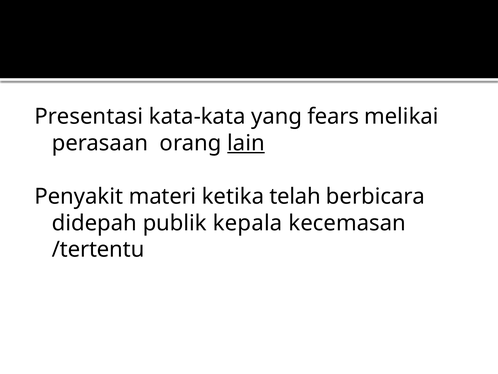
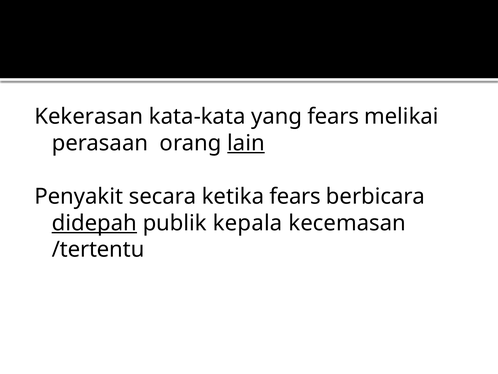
Presentasi: Presentasi -> Kekerasan (89, 116)
materi: materi -> secara (163, 196)
ketika telah: telah -> fears (295, 196)
didepah underline: none -> present (94, 223)
